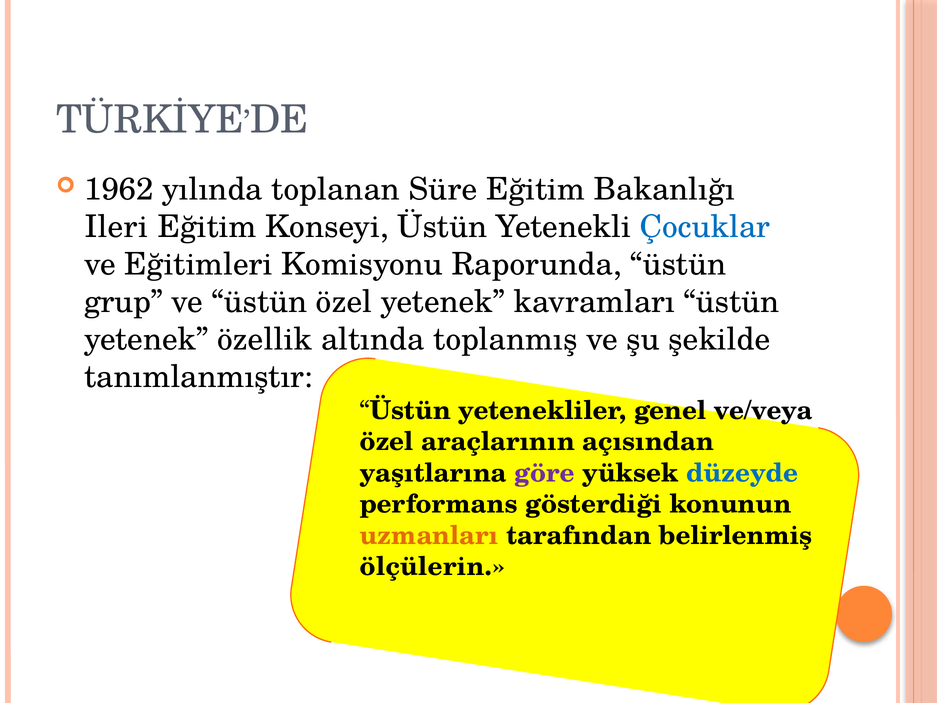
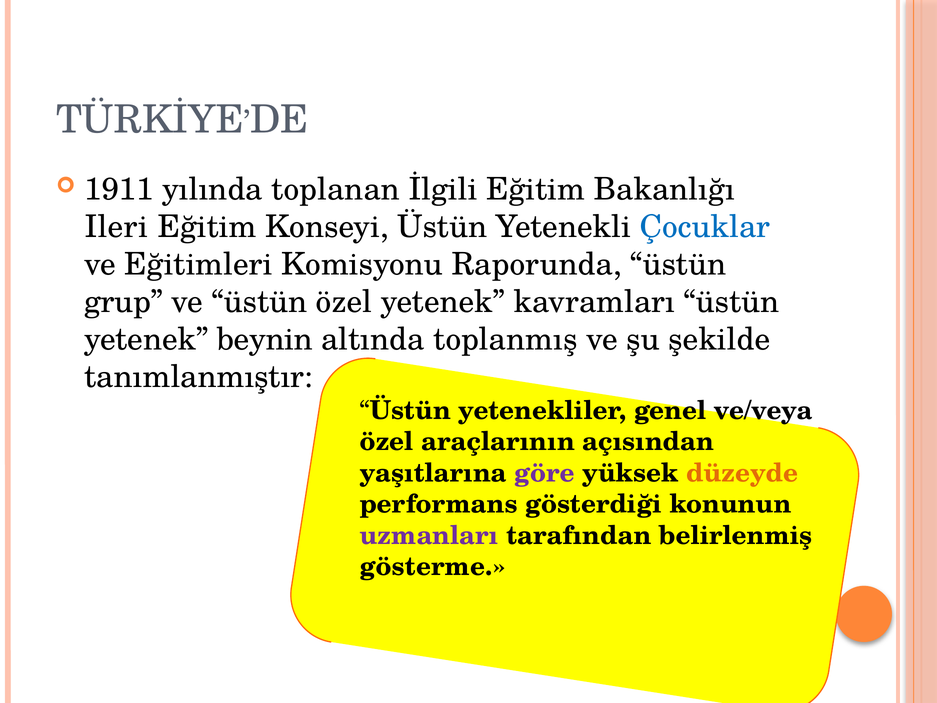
1962: 1962 -> 1911 (119, 190)
Süre: Süre -> İlgili (443, 190)
özellik: özellik -> beynin (265, 339)
düzeyde colour: blue -> orange (742, 473)
uzmanları colour: orange -> purple (429, 535)
ölçülerin: ölçülerin -> gösterme (433, 567)
